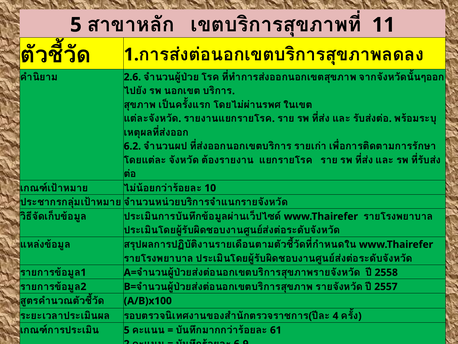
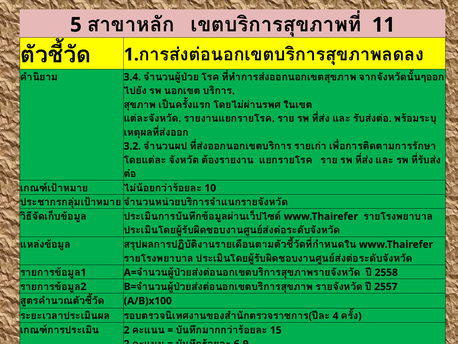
2.6: 2.6 -> 3.4 (132, 77)
6.2: 6.2 -> 3.2 (132, 146)
5: 5 -> 2 (127, 330)
61: 61 -> 15 (276, 330)
